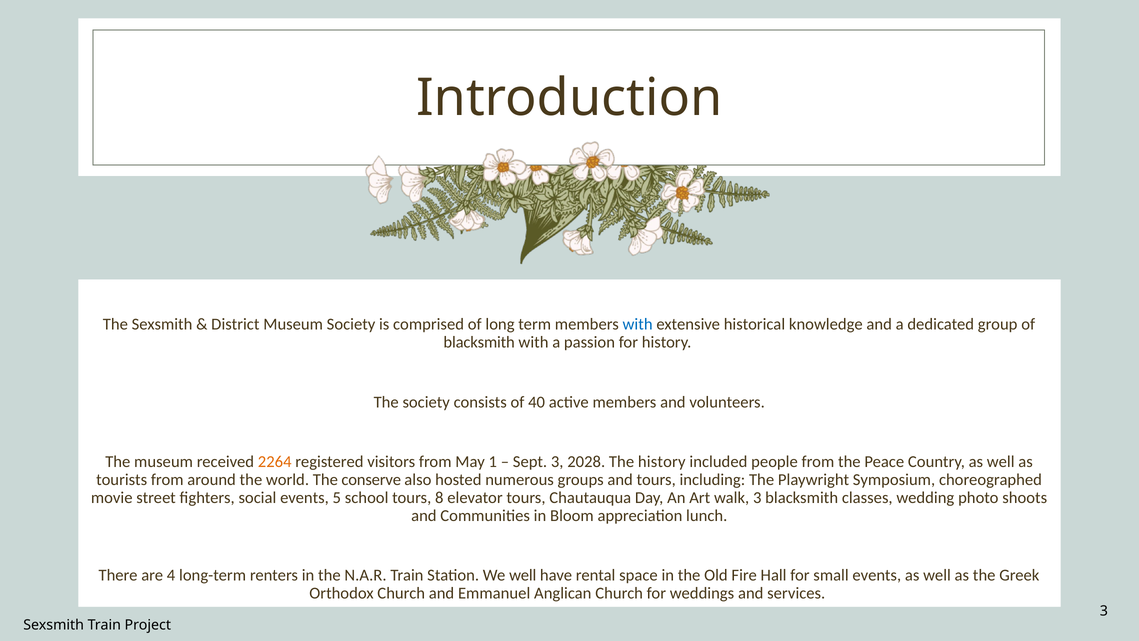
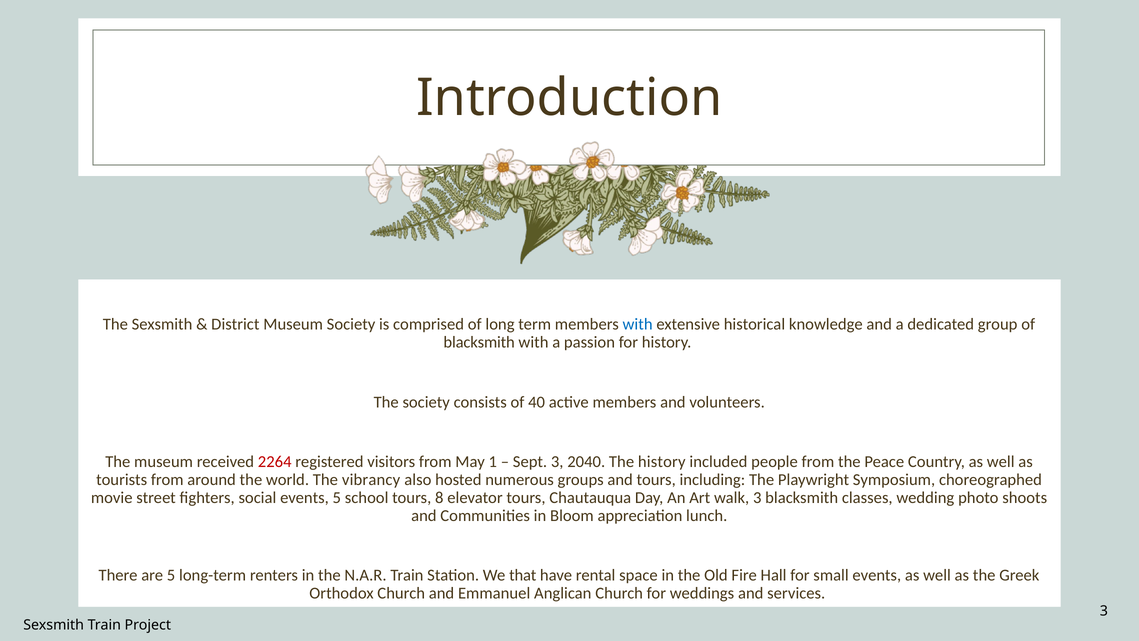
2264 colour: orange -> red (275, 462)
2028: 2028 -> 2040 (586, 462)
conserve: conserve -> vibrancy (371, 479)
are 4: 4 -> 5 (171, 575)
We well: well -> that (523, 575)
